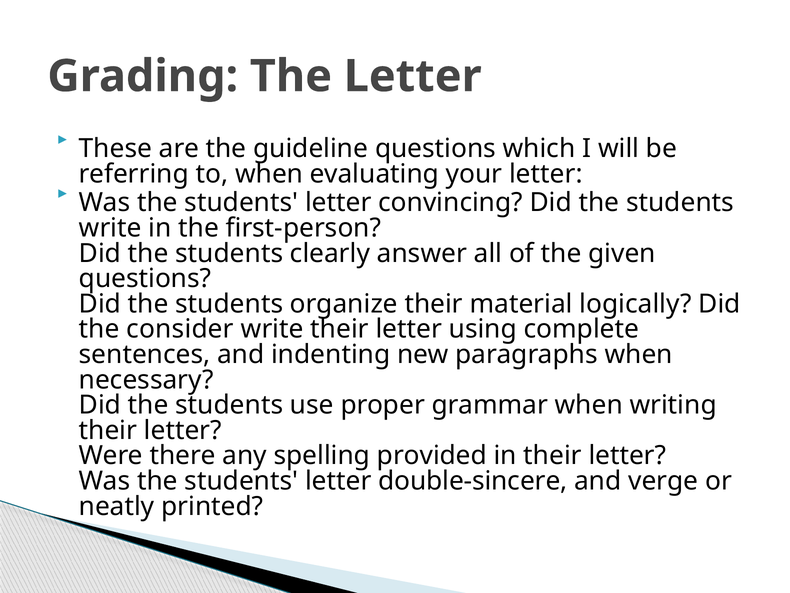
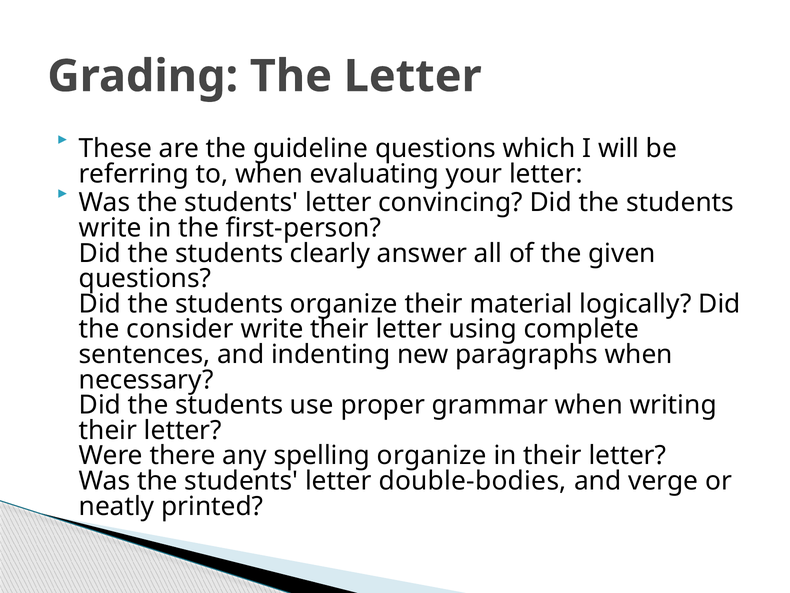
spelling provided: provided -> organize (432, 455)
double-sincere: double-sincere -> double-bodies (473, 481)
